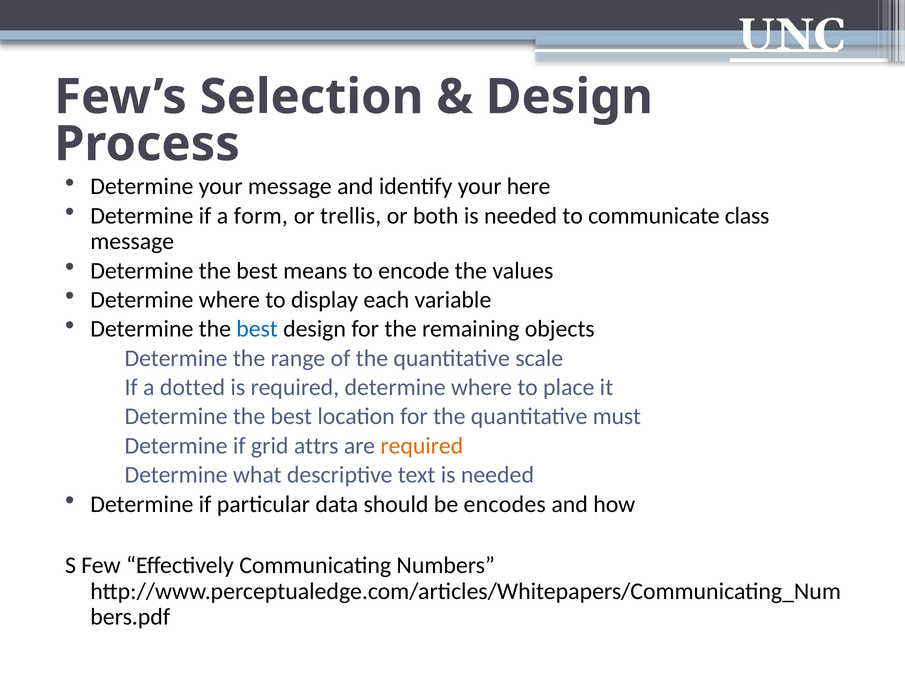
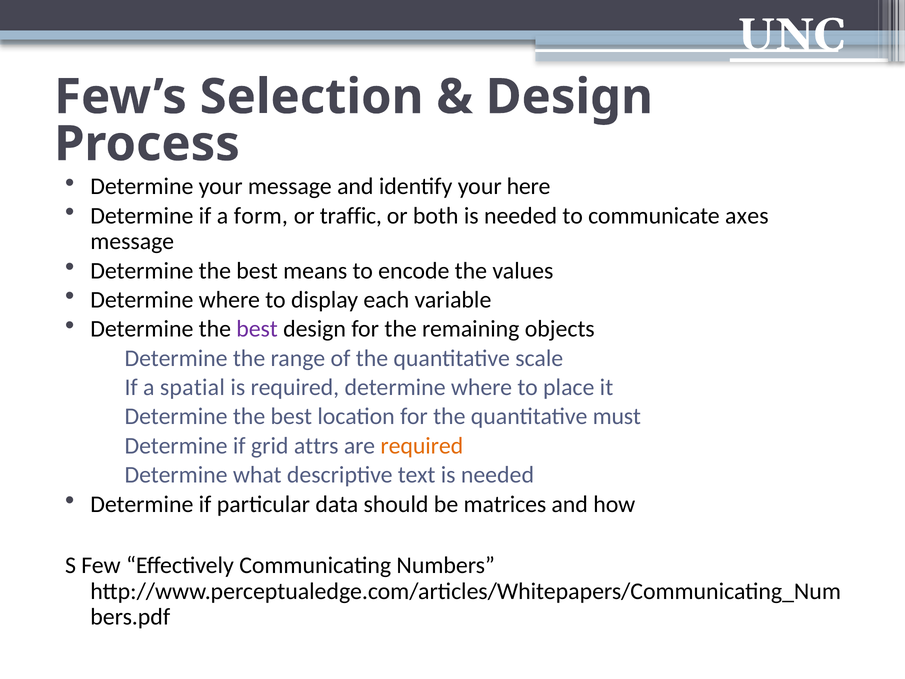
trellis: trellis -> traffic (351, 216)
class: class -> axes (747, 216)
best colour: blue -> purple (257, 329)
dotted: dotted -> spatial (192, 387)
encodes: encodes -> matrices (505, 504)
